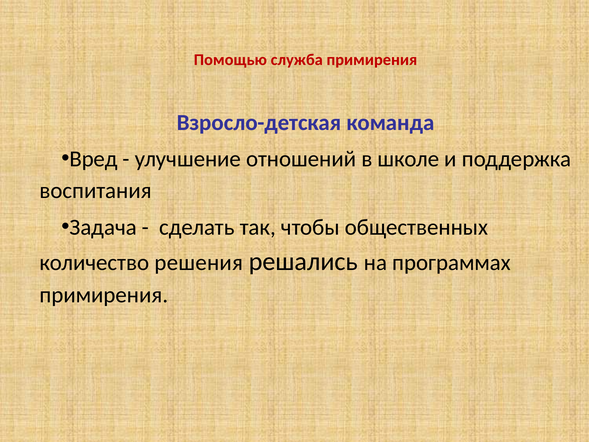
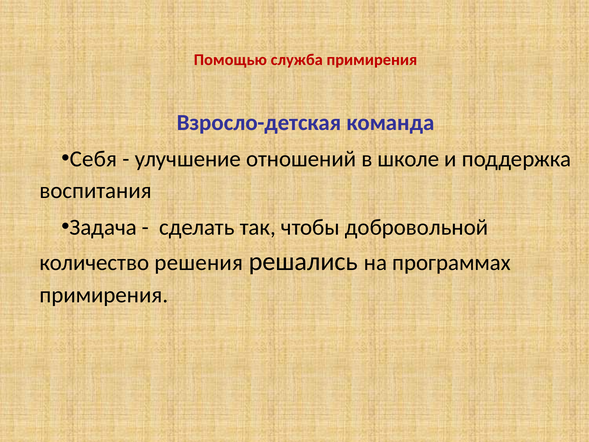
Вред: Вред -> Себя (93, 159)
общественных: общественных -> добровольной (417, 227)
